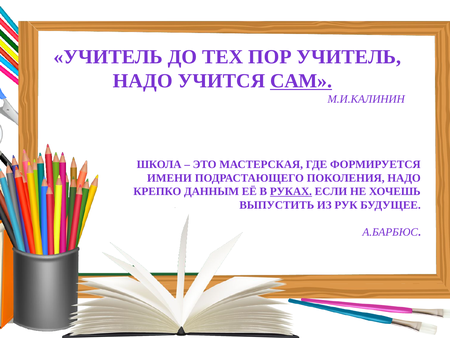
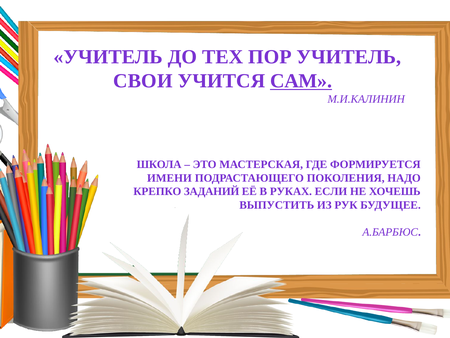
НАДО: НАДО -> СВОИ (143, 81)
ДАННЫМ: ДАННЫМ -> ЗАДАНИЙ (212, 191)
РУКАХ underline: present -> none (291, 191)
